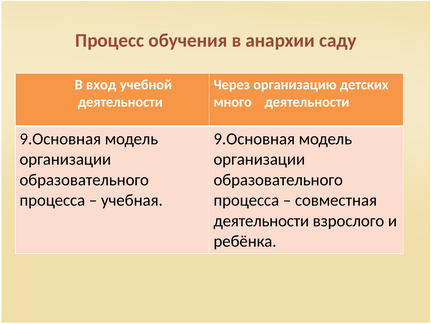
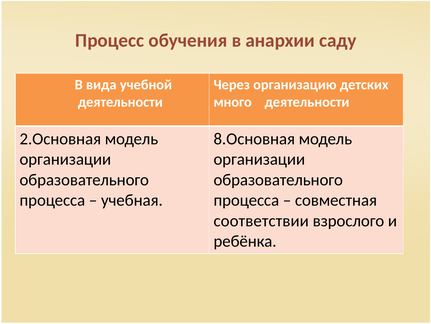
вход: вход -> вида (101, 84)
9.Основная: 9.Основная -> 2.Основная (60, 138)
9.Основная: 9.Основная -> 8.Основная (254, 138)
деятельности: деятельности -> соответствии (261, 220)
